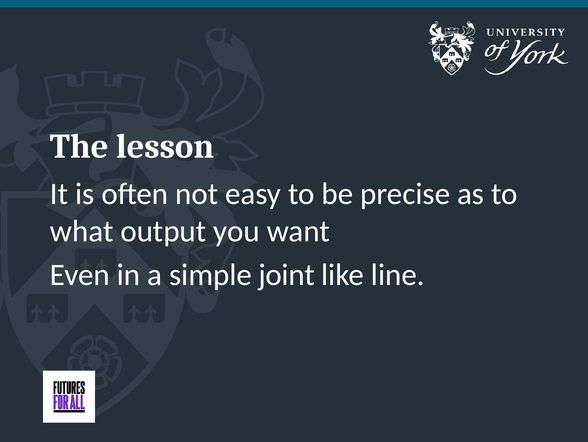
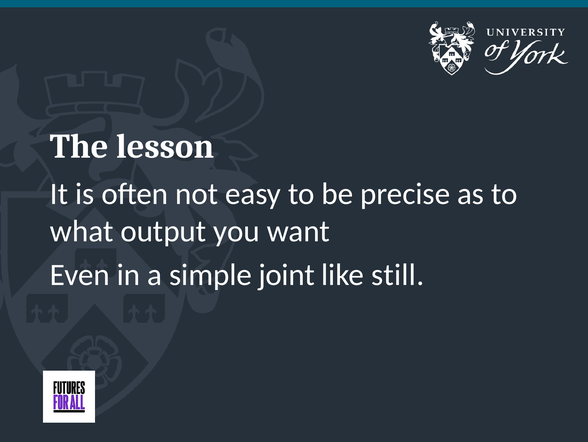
line: line -> still (398, 275)
